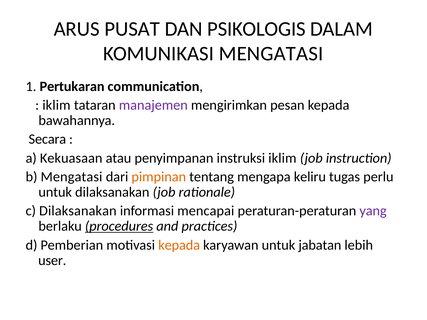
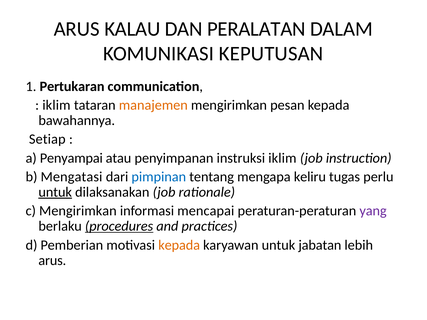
PUSAT: PUSAT -> KALAU (132, 29)
PSIKOLOGIS: PSIKOLOGIS -> PERALATAN (256, 29)
KOMUNIKASI MENGATASI: MENGATASI -> KEPUTUSAN (271, 54)
manajemen colour: purple -> orange (153, 105)
Secara: Secara -> Setiap (47, 139)
Kekuasaan: Kekuasaan -> Penyampai (71, 158)
pimpinan colour: orange -> blue (159, 177)
untuk underline: none -> present (55, 192)
c Dilaksanakan: Dilaksanakan -> Mengirimkan (78, 211)
user: user -> arus (52, 261)
